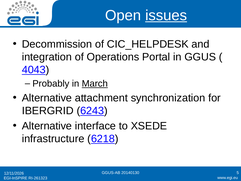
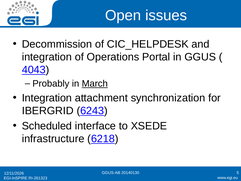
issues underline: present -> none (166, 15)
Alternative: Alternative -> Integration (47, 98)
Alternative: Alternative -> Scheduled (47, 126)
